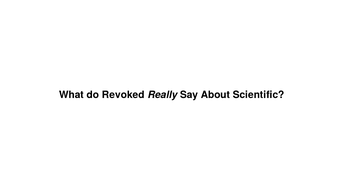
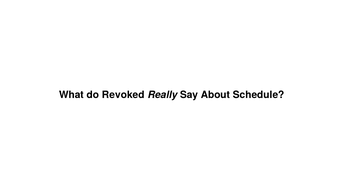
Scientific: Scientific -> Schedule (259, 95)
